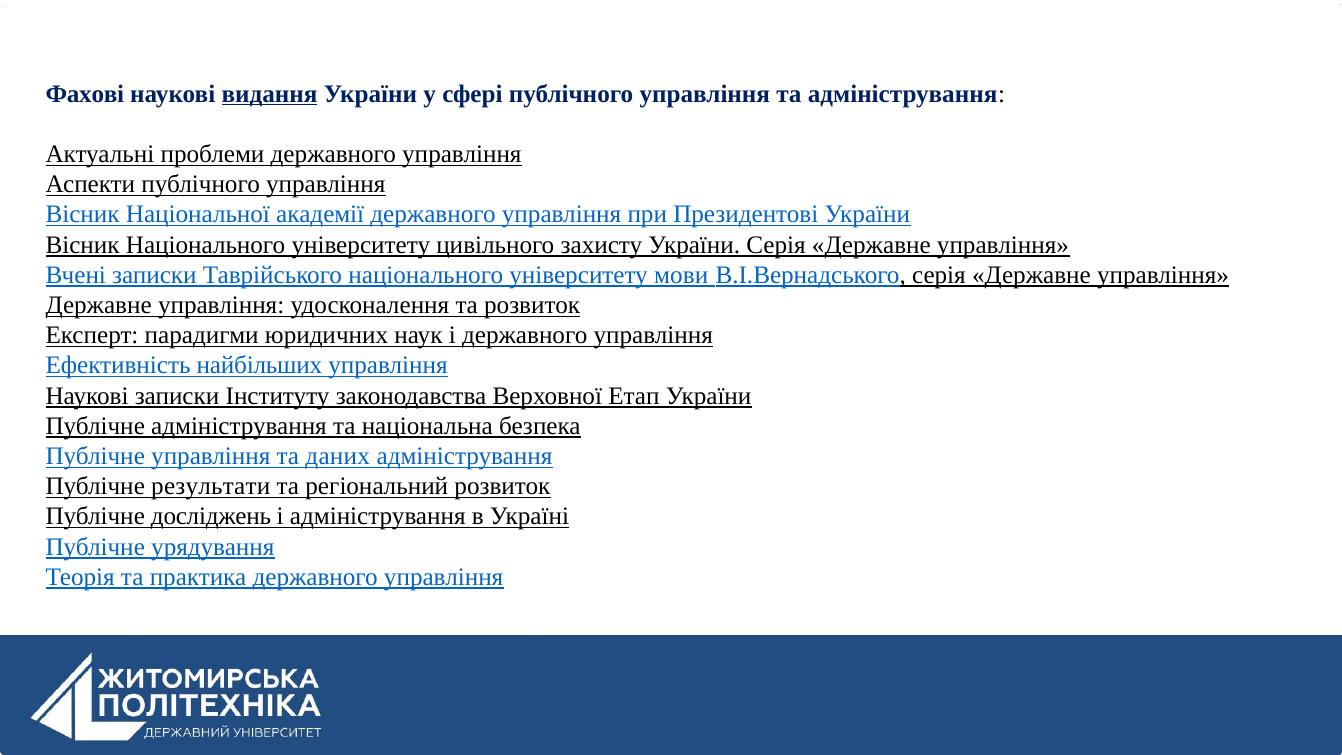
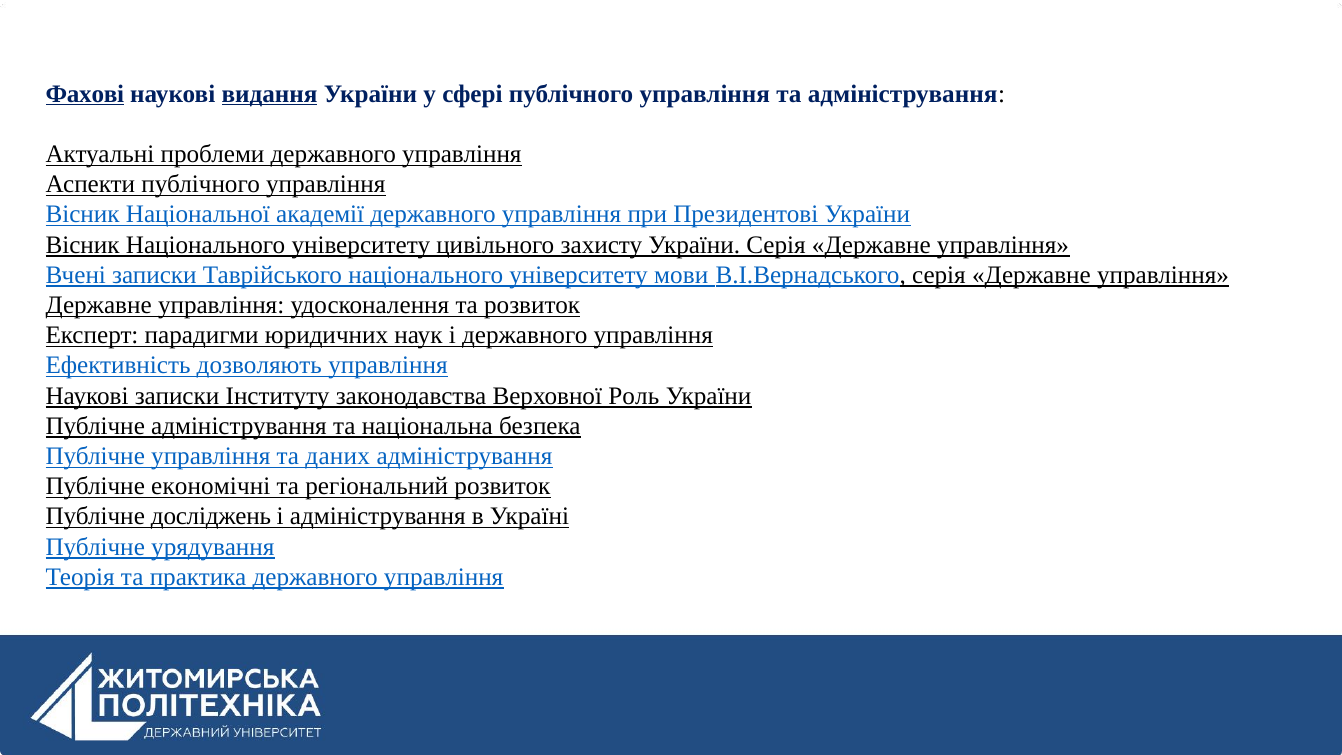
Фахові underline: none -> present (85, 94)
найбільших: найбільших -> дозволяють (259, 366)
Етап: Етап -> Роль (634, 396)
результати: результати -> економічні (211, 486)
